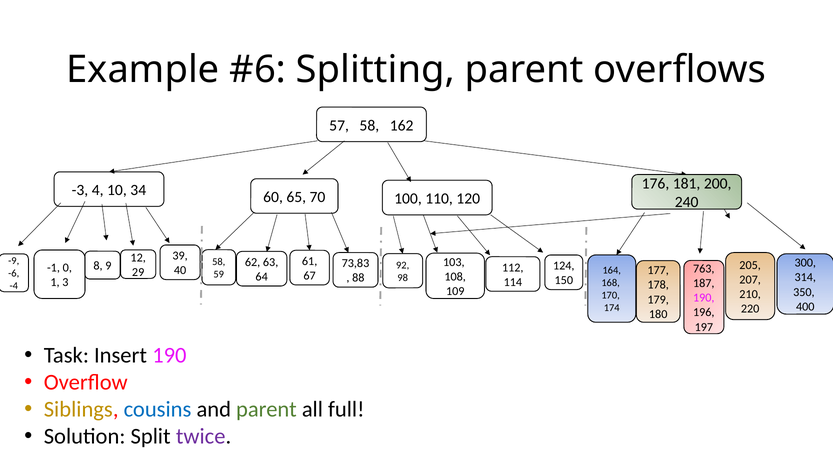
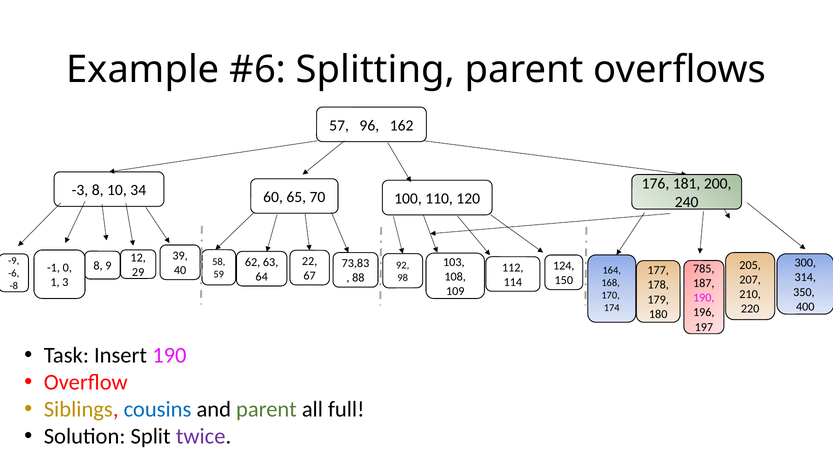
57 58: 58 -> 96 (369, 126)
-3 4: 4 -> 8 (98, 190)
61: 61 -> 22 (310, 261)
763: 763 -> 785 (704, 269)
-4: -4 -> -8 (14, 286)
